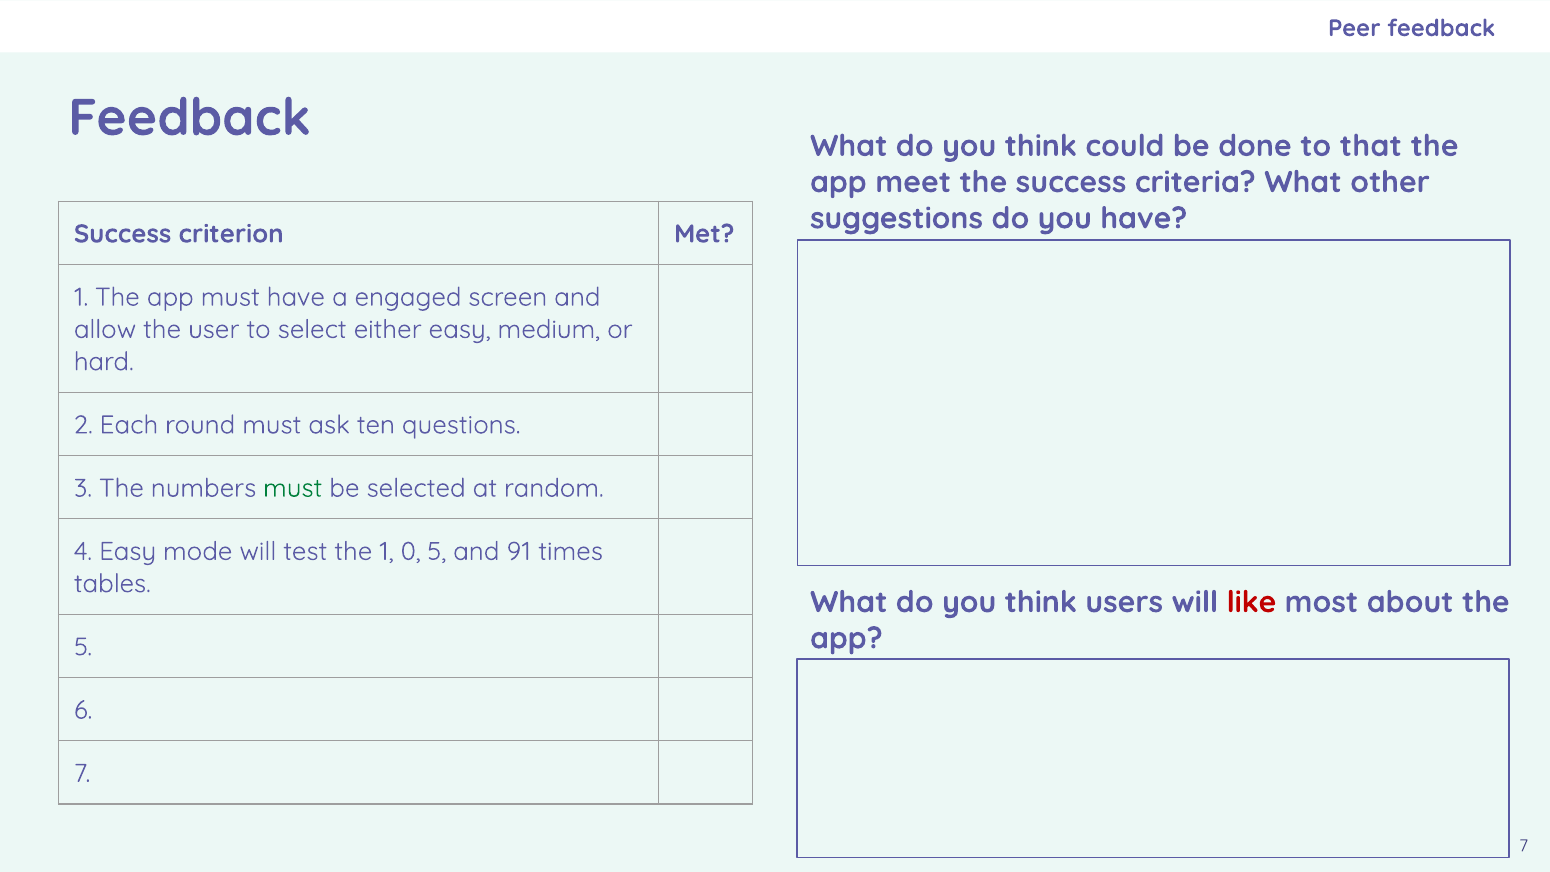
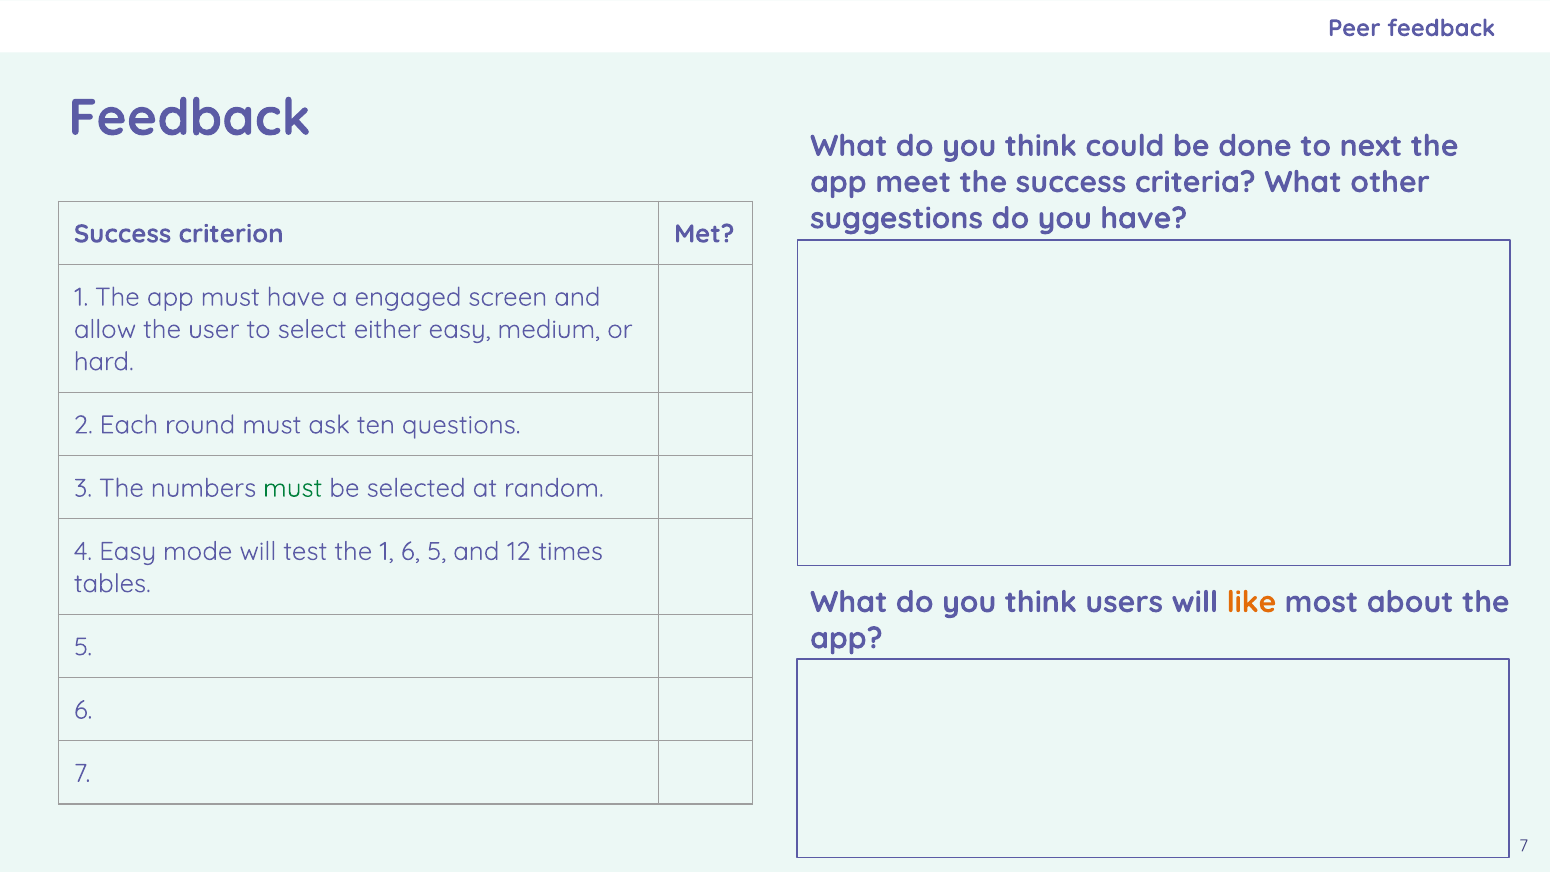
that: that -> next (1371, 146)
1 0: 0 -> 6 (410, 551)
91: 91 -> 12 (519, 551)
like colour: red -> orange (1251, 602)
